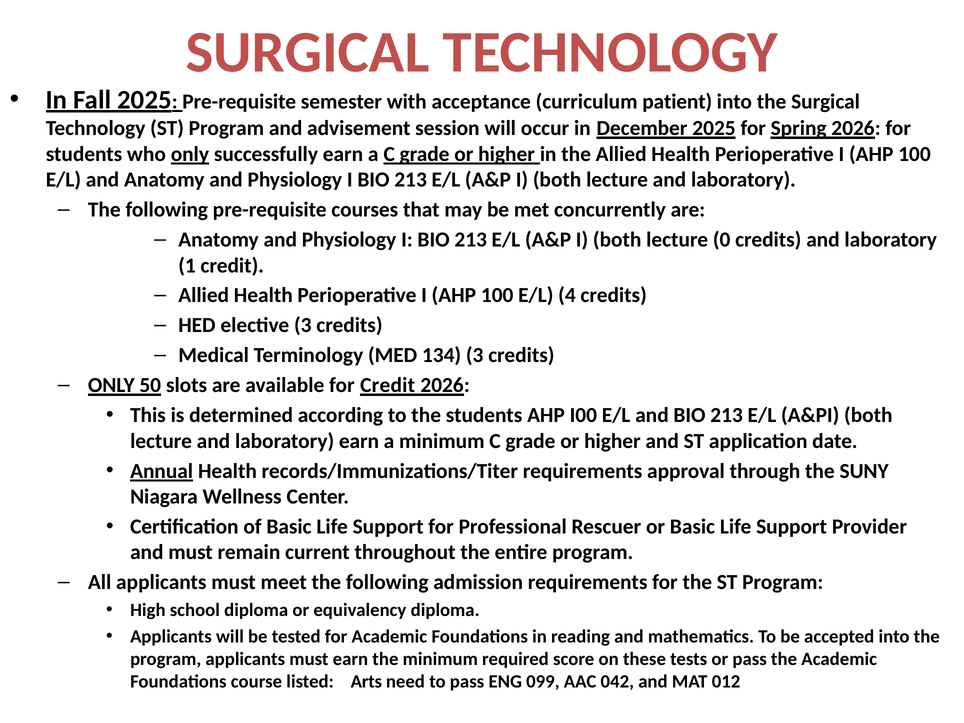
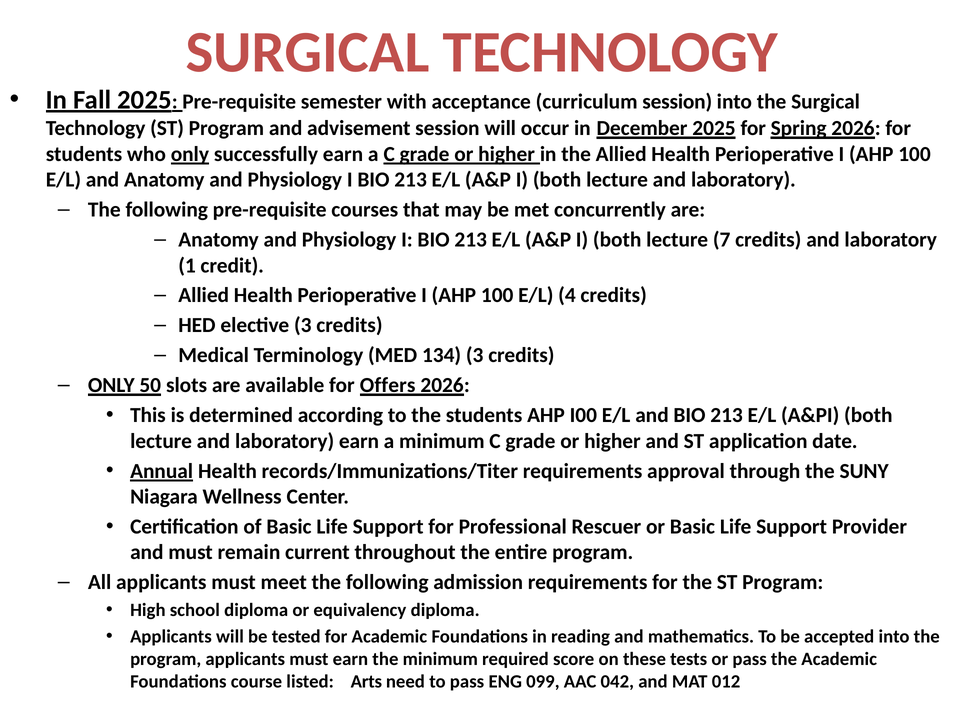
curriculum patient: patient -> session (677, 102)
0: 0 -> 7 (722, 240)
for Credit: Credit -> Offers (388, 385)
